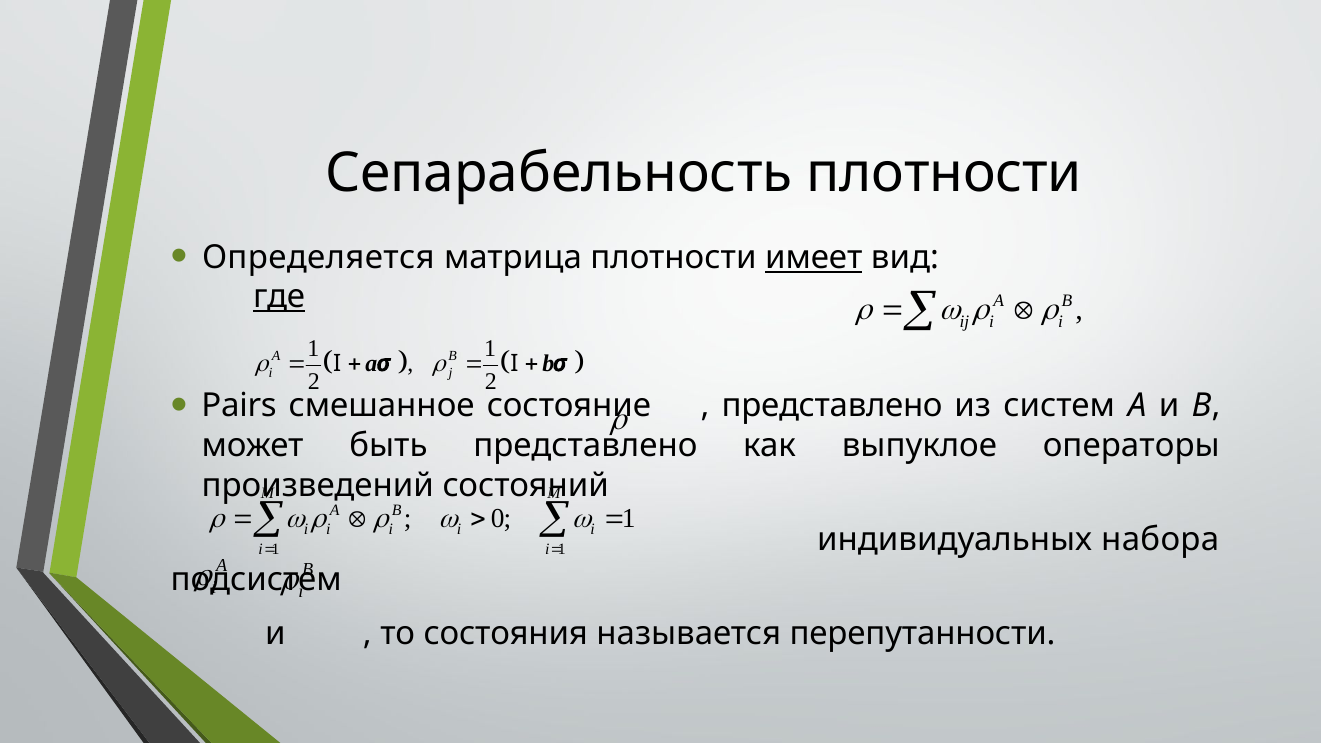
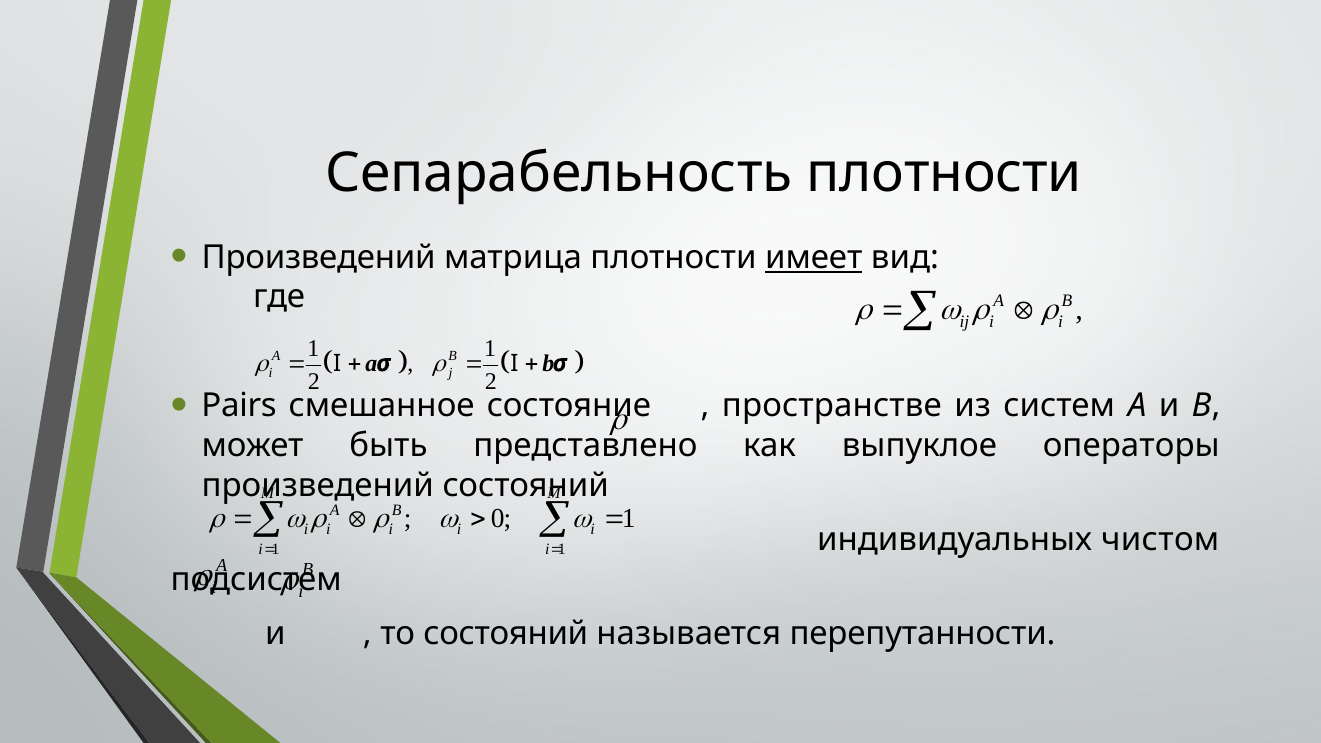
Определяется: Определяется -> Произведений (319, 257)
где underline: present -> none (279, 297)
представлено: представлено -> пространстве (832, 406)
набора: набора -> чистом (1160, 540)
то состояния: состояния -> состояний (506, 634)
